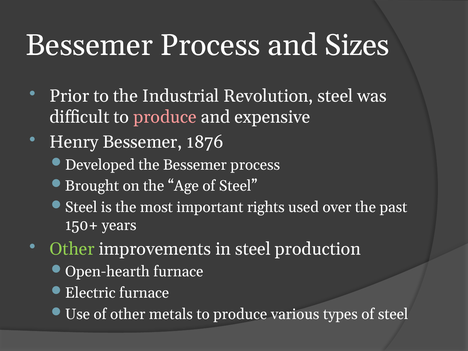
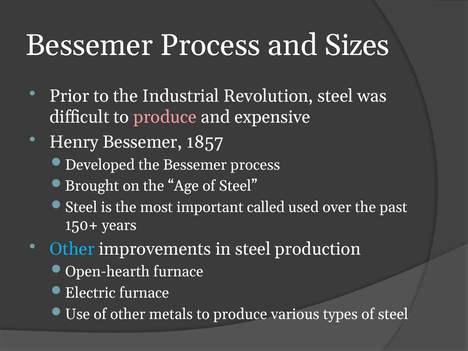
1876: 1876 -> 1857 (205, 142)
rights: rights -> called (266, 207)
Other colour: light green -> light blue (72, 249)
